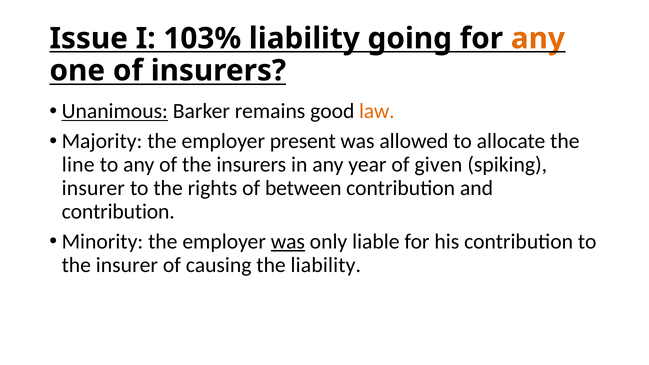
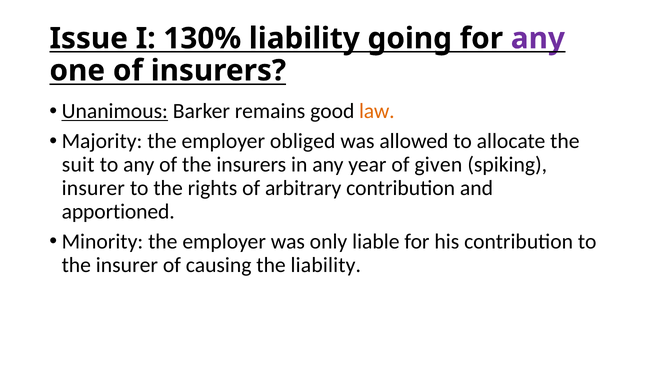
103%: 103% -> 130% (202, 38)
any colour: orange -> purple (538, 38)
present: present -> obliged (303, 141)
line: line -> suit (78, 165)
between: between -> arbitrary (303, 188)
contribution: contribution -> apportioned (118, 211)
was underline: present -> none (288, 242)
